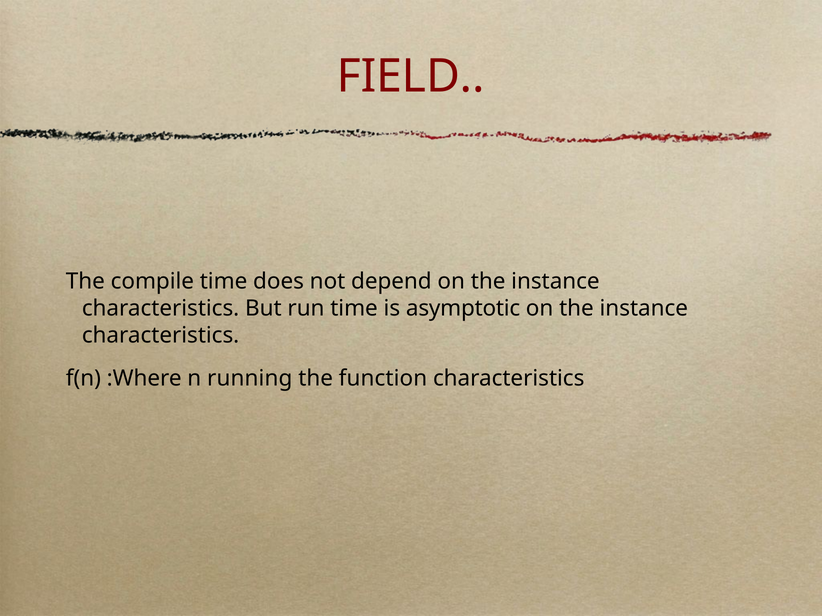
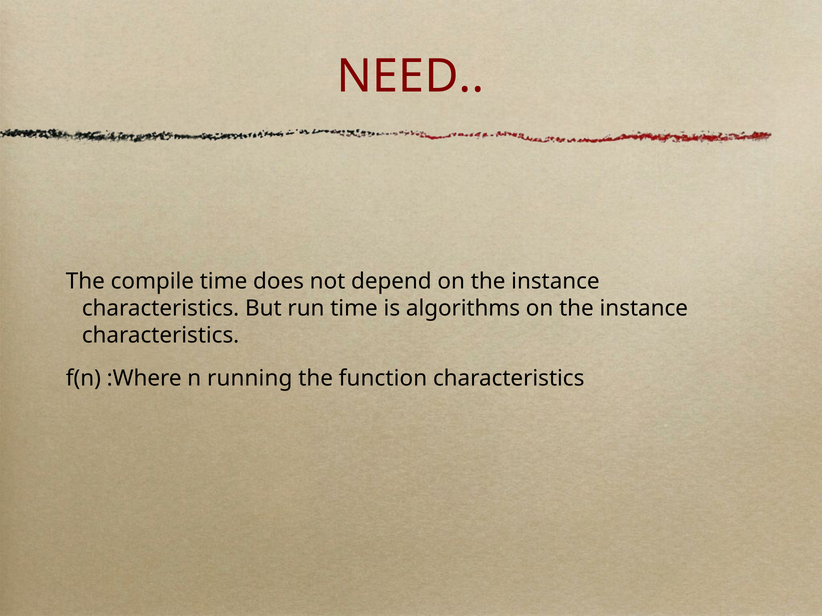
FIELD: FIELD -> NEED (410, 76)
asymptotic: asymptotic -> algorithms (463, 308)
